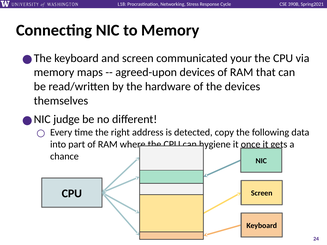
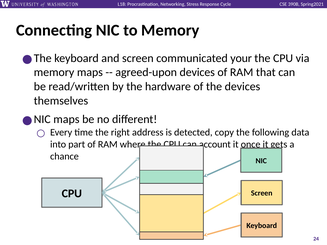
judge: judge -> maps (66, 119)
hygiene: hygiene -> account (215, 144)
